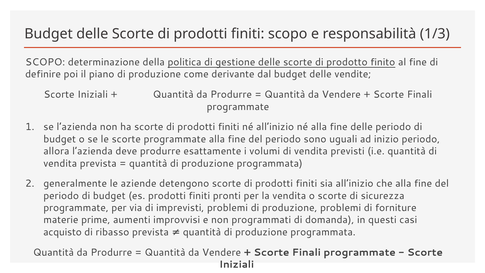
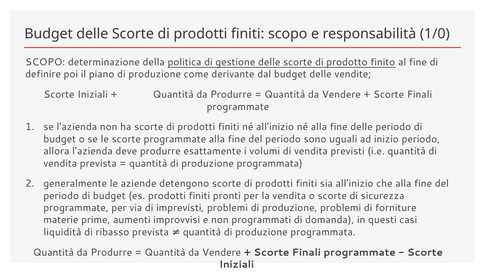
1/3: 1/3 -> 1/0 (435, 34)
acquisto: acquisto -> liquidità (62, 232)
